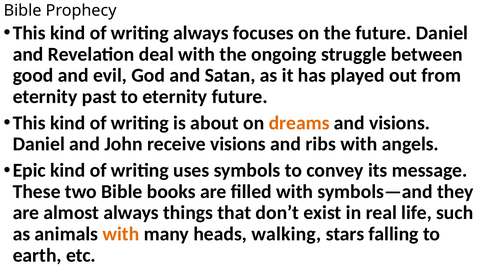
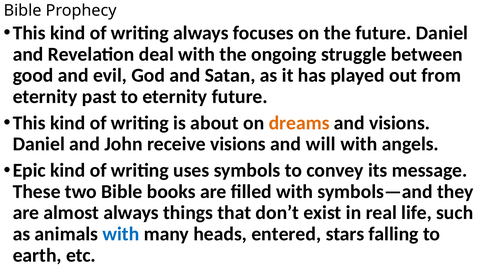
ribs: ribs -> will (321, 144)
with colour: orange -> blue (121, 234)
walking: walking -> entered (286, 234)
